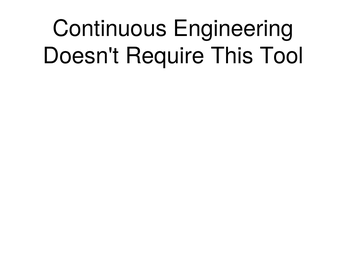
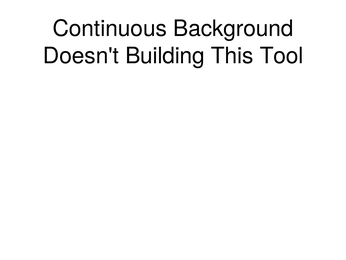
Engineering: Engineering -> Background (233, 29)
Require: Require -> Building (165, 56)
